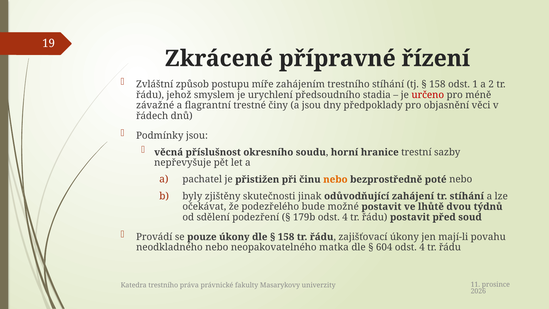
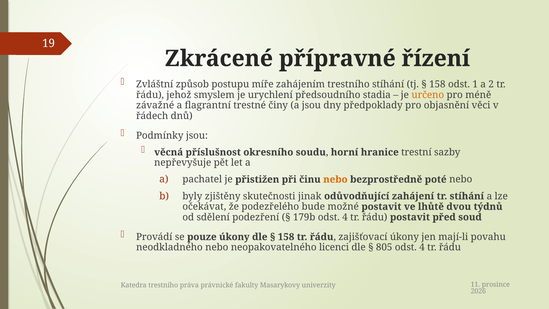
určeno colour: red -> orange (428, 95)
matka: matka -> licenci (334, 247)
604: 604 -> 805 (384, 247)
